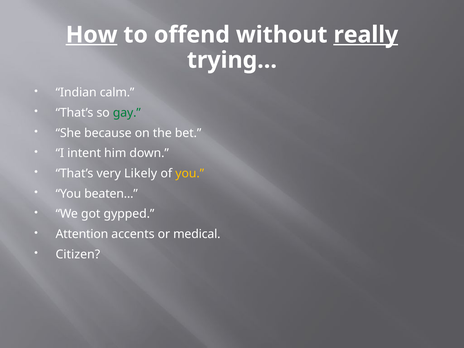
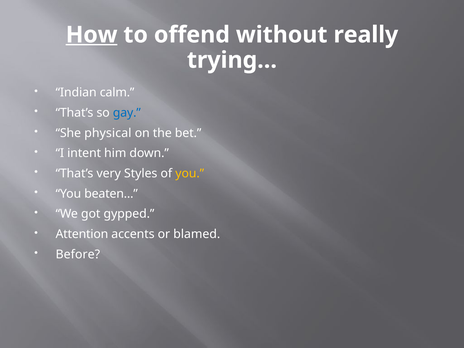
really underline: present -> none (366, 35)
gay colour: green -> blue (127, 113)
because: because -> physical (108, 133)
Likely: Likely -> Styles (141, 173)
medical: medical -> blamed (197, 234)
Citizen: Citizen -> Before (78, 254)
